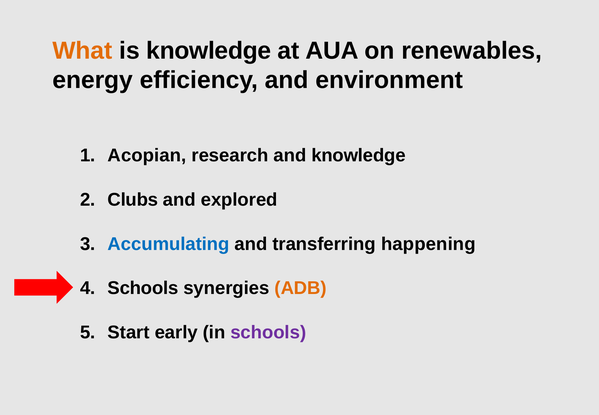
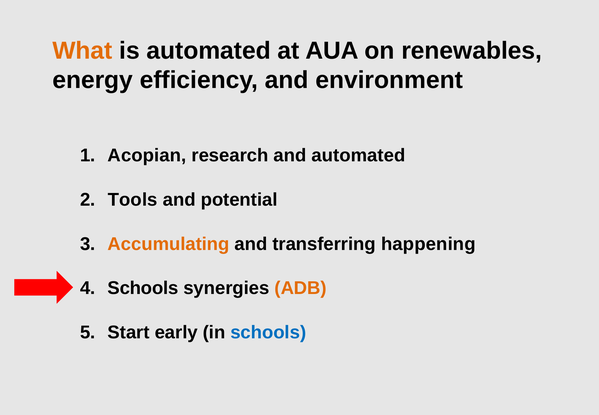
is knowledge: knowledge -> automated (209, 51)
and knowledge: knowledge -> automated (358, 155)
Clubs: Clubs -> Tools (133, 200)
explored: explored -> potential (239, 200)
Accumulating colour: blue -> orange (169, 244)
schools colour: purple -> blue (268, 332)
